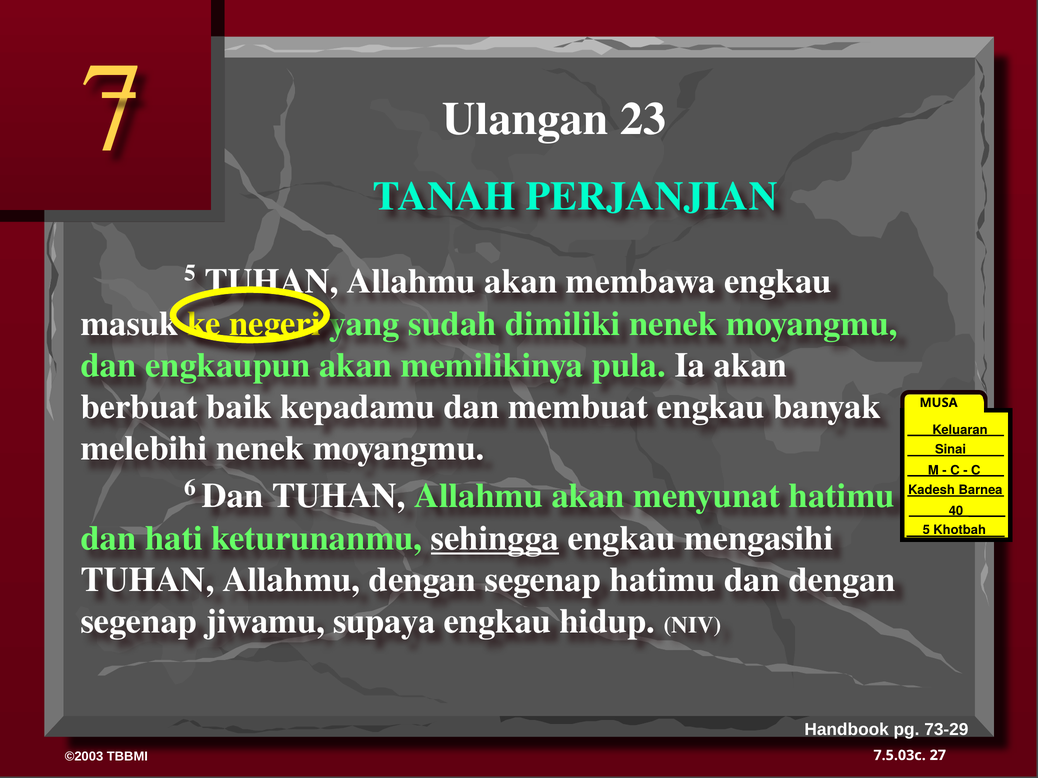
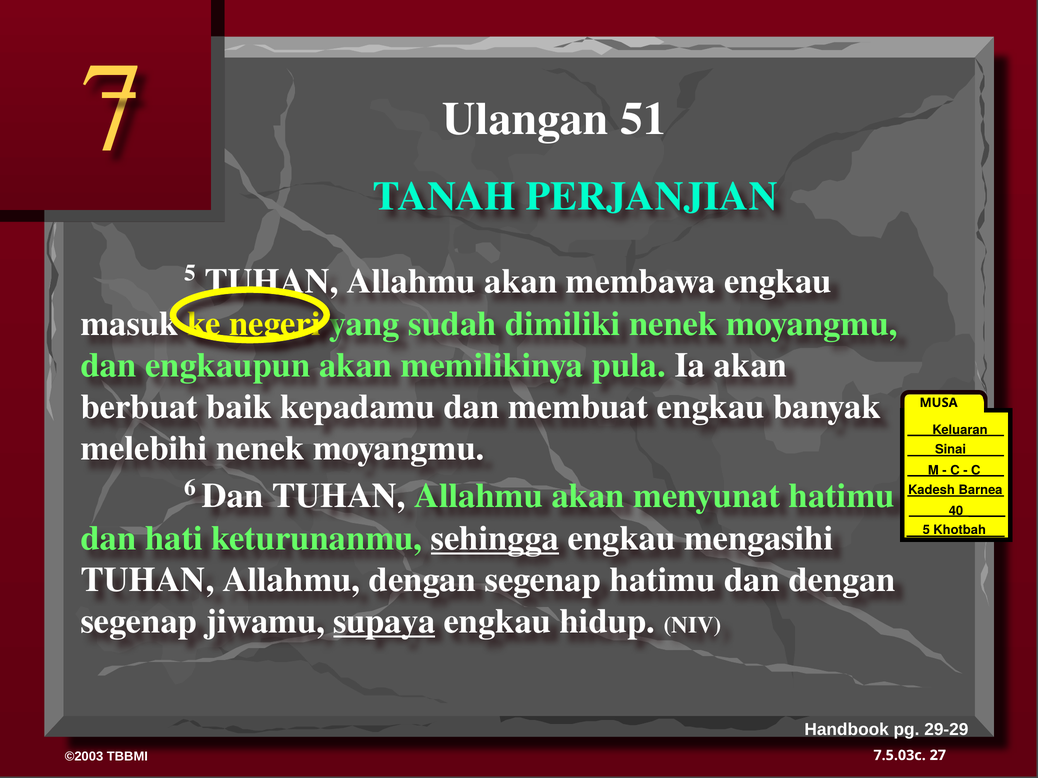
23: 23 -> 51 (643, 119)
supaya underline: none -> present (384, 622)
73-29: 73-29 -> 29-29 (946, 730)
